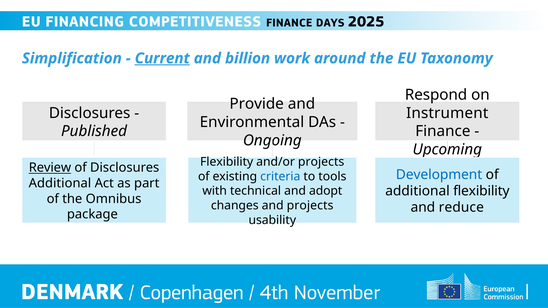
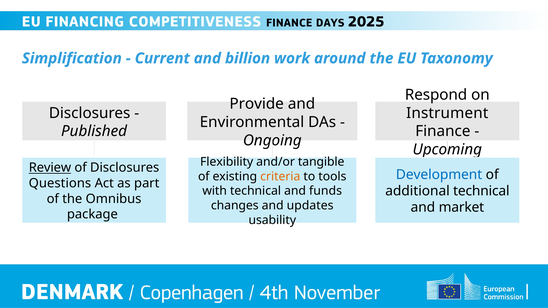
Current underline: present -> none (162, 58)
and/or projects: projects -> tangible (321, 162)
criteria colour: blue -> orange (280, 177)
Additional: Additional -> Questions (60, 183)
additional flexibility: flexibility -> technical (481, 191)
adopt: adopt -> funds (326, 191)
and projects: projects -> updates (310, 206)
reduce: reduce -> market (461, 208)
